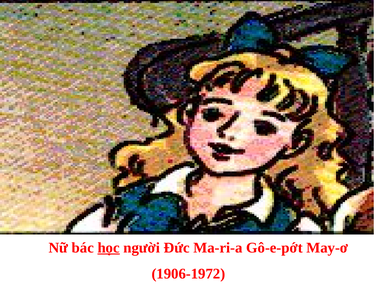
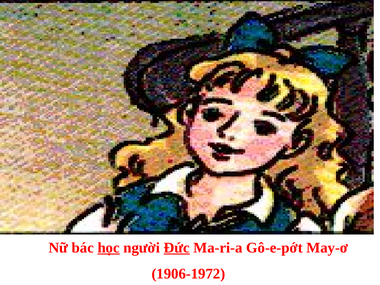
Đức underline: none -> present (177, 248)
